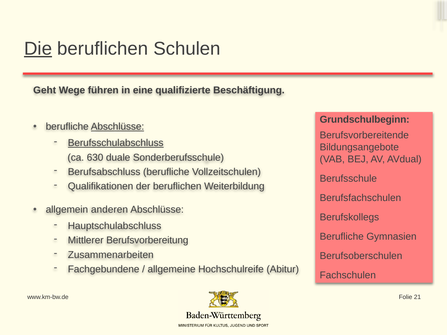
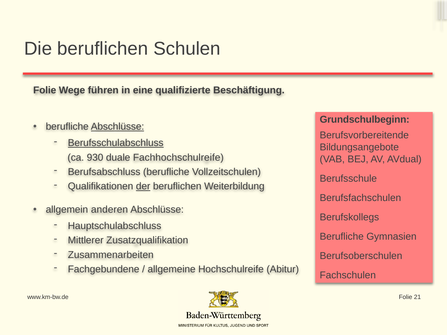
Die underline: present -> none (38, 49)
Geht: Geht -> Folie (45, 90)
630: 630 -> 930 (95, 158)
Sonderberufsschule: Sonderberufsschule -> Fachhochschulreife (178, 158)
der underline: none -> present (143, 186)
Berufsvorbereitung: Berufsvorbereitung -> Zusatzqualifikation (147, 240)
